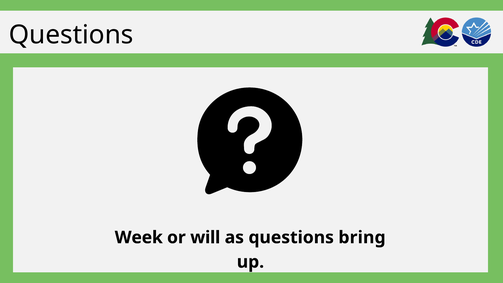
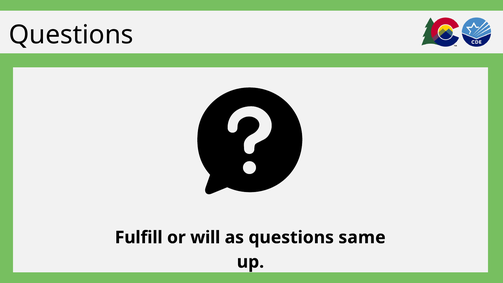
Week: Week -> Fulfill (139, 237)
bring: bring -> same (362, 237)
